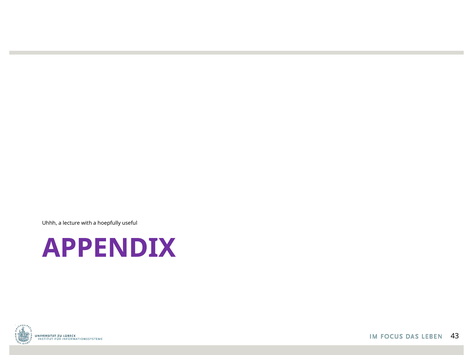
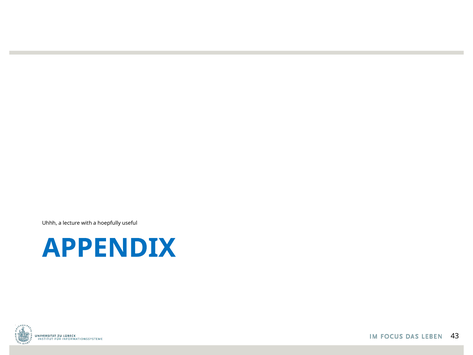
APPENDIX colour: purple -> blue (109, 248)
